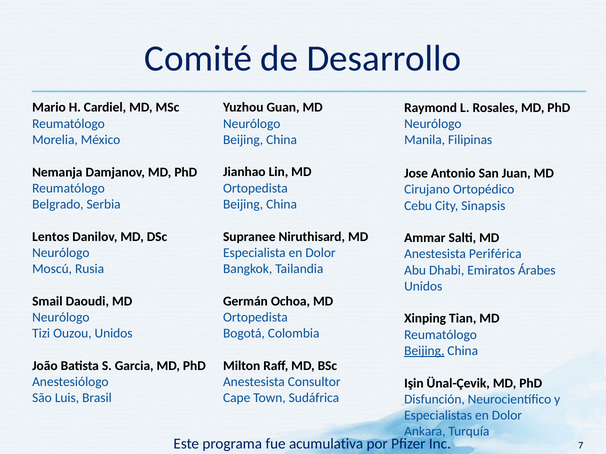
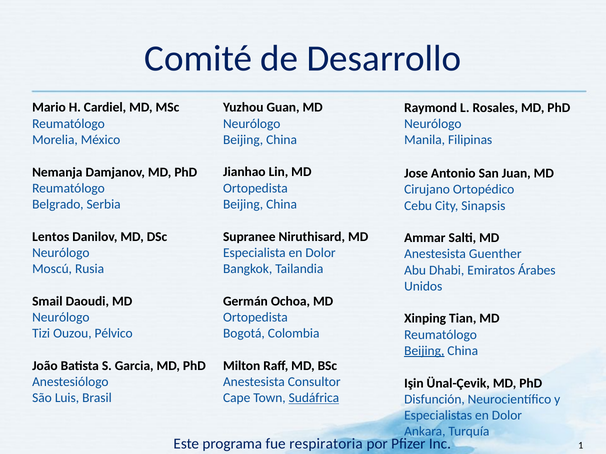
Periférica: Periférica -> Guenther (495, 254)
Ouzou Unidos: Unidos -> Pélvico (114, 334)
Sudáfrica underline: none -> present (314, 398)
acumulativa: acumulativa -> respiratoria (326, 444)
7: 7 -> 1 (581, 446)
